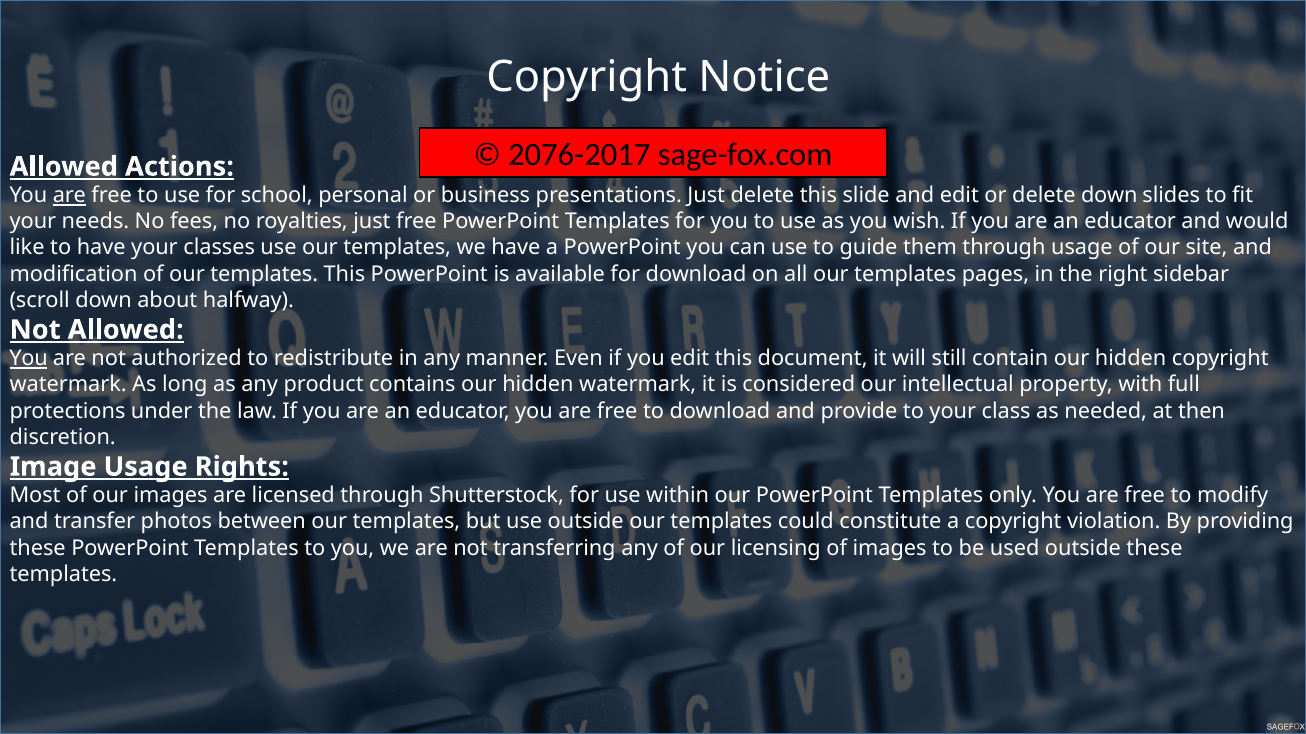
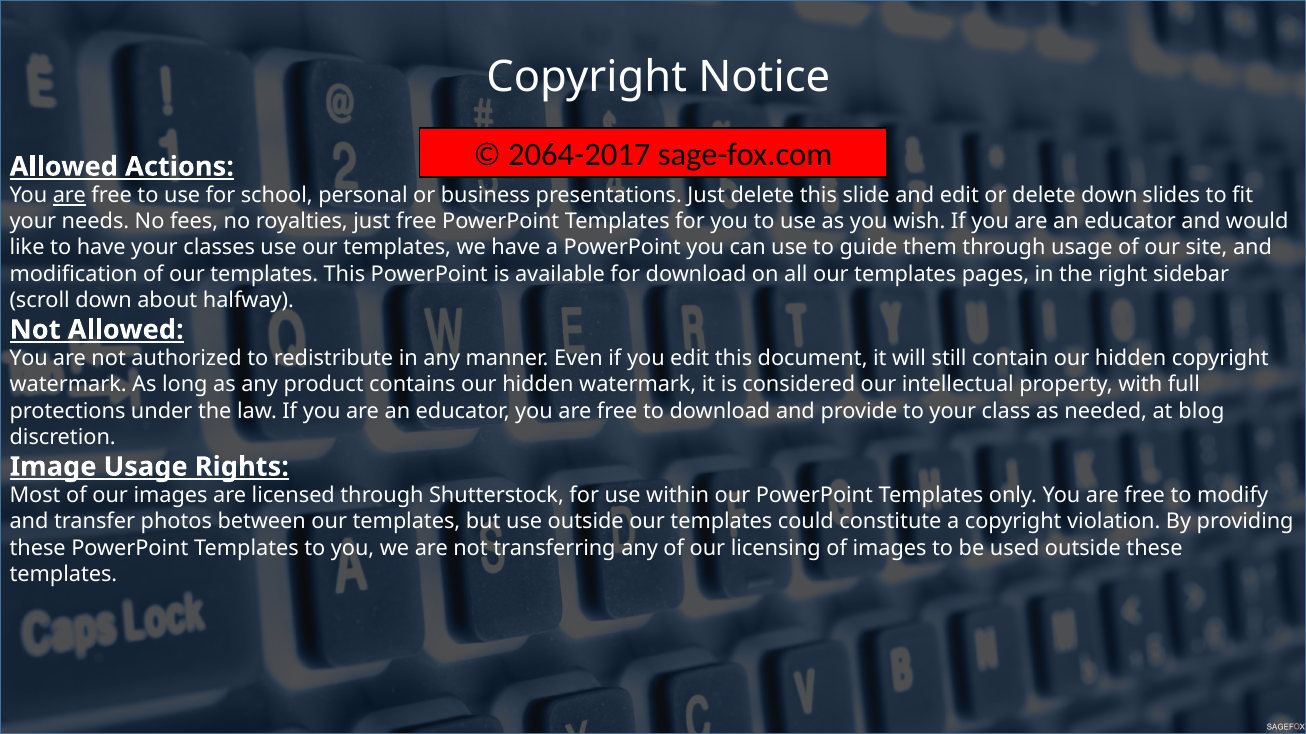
2076-2017: 2076-2017 -> 2064-2017 (579, 155)
You underline: present -> none (29, 359)
then: then -> blog (1201, 411)
